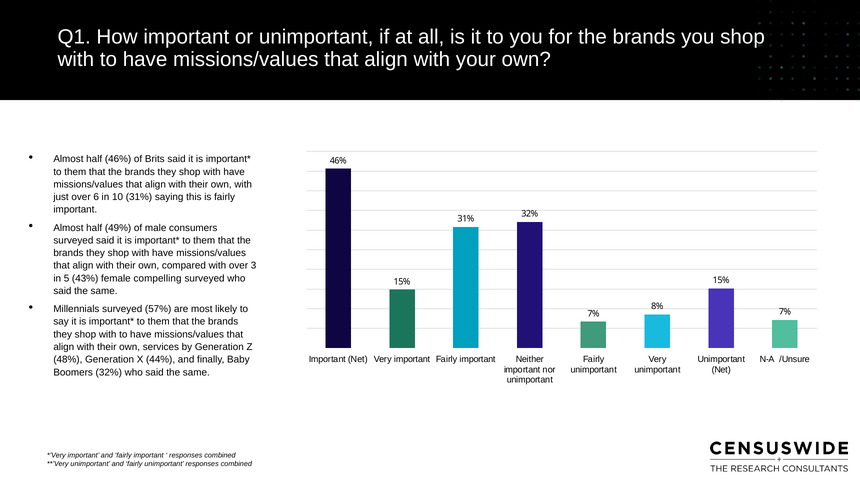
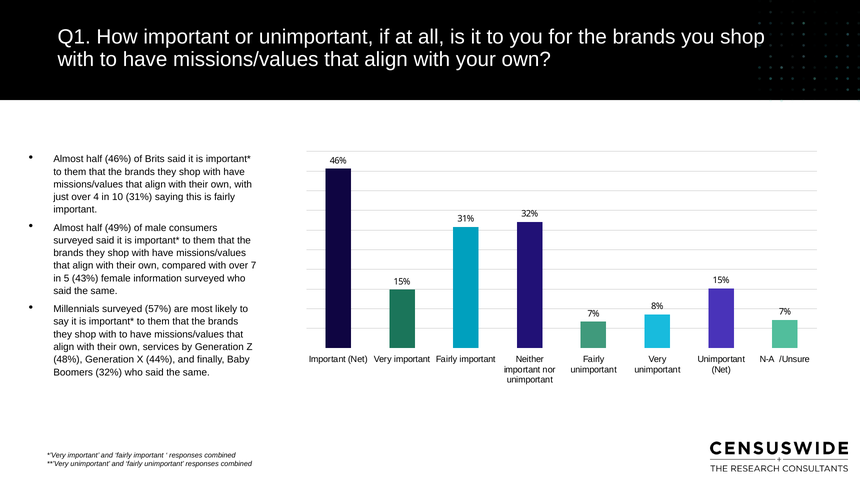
6: 6 -> 4 (96, 197)
3: 3 -> 7 (254, 266)
compelling: compelling -> information (158, 278)
